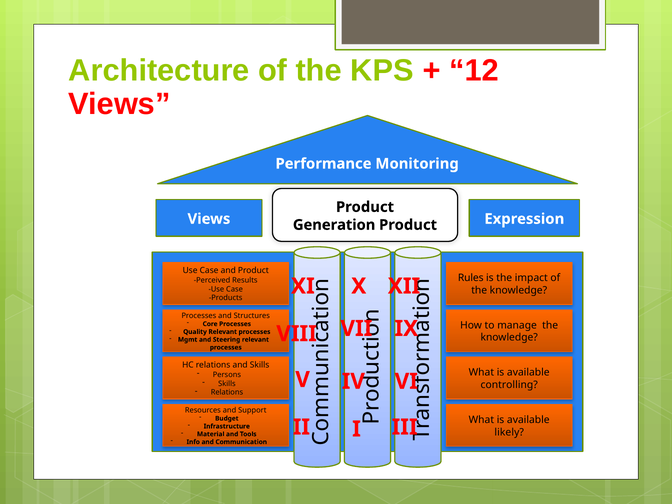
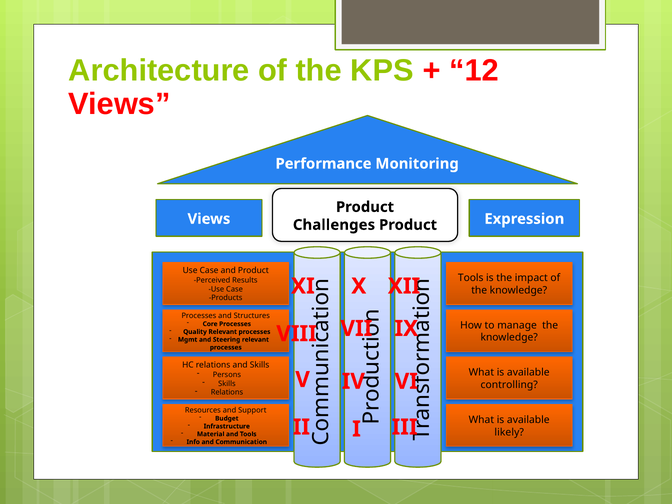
Generation: Generation -> Challenges (334, 225)
Rules: Rules -> Tools (471, 278)
